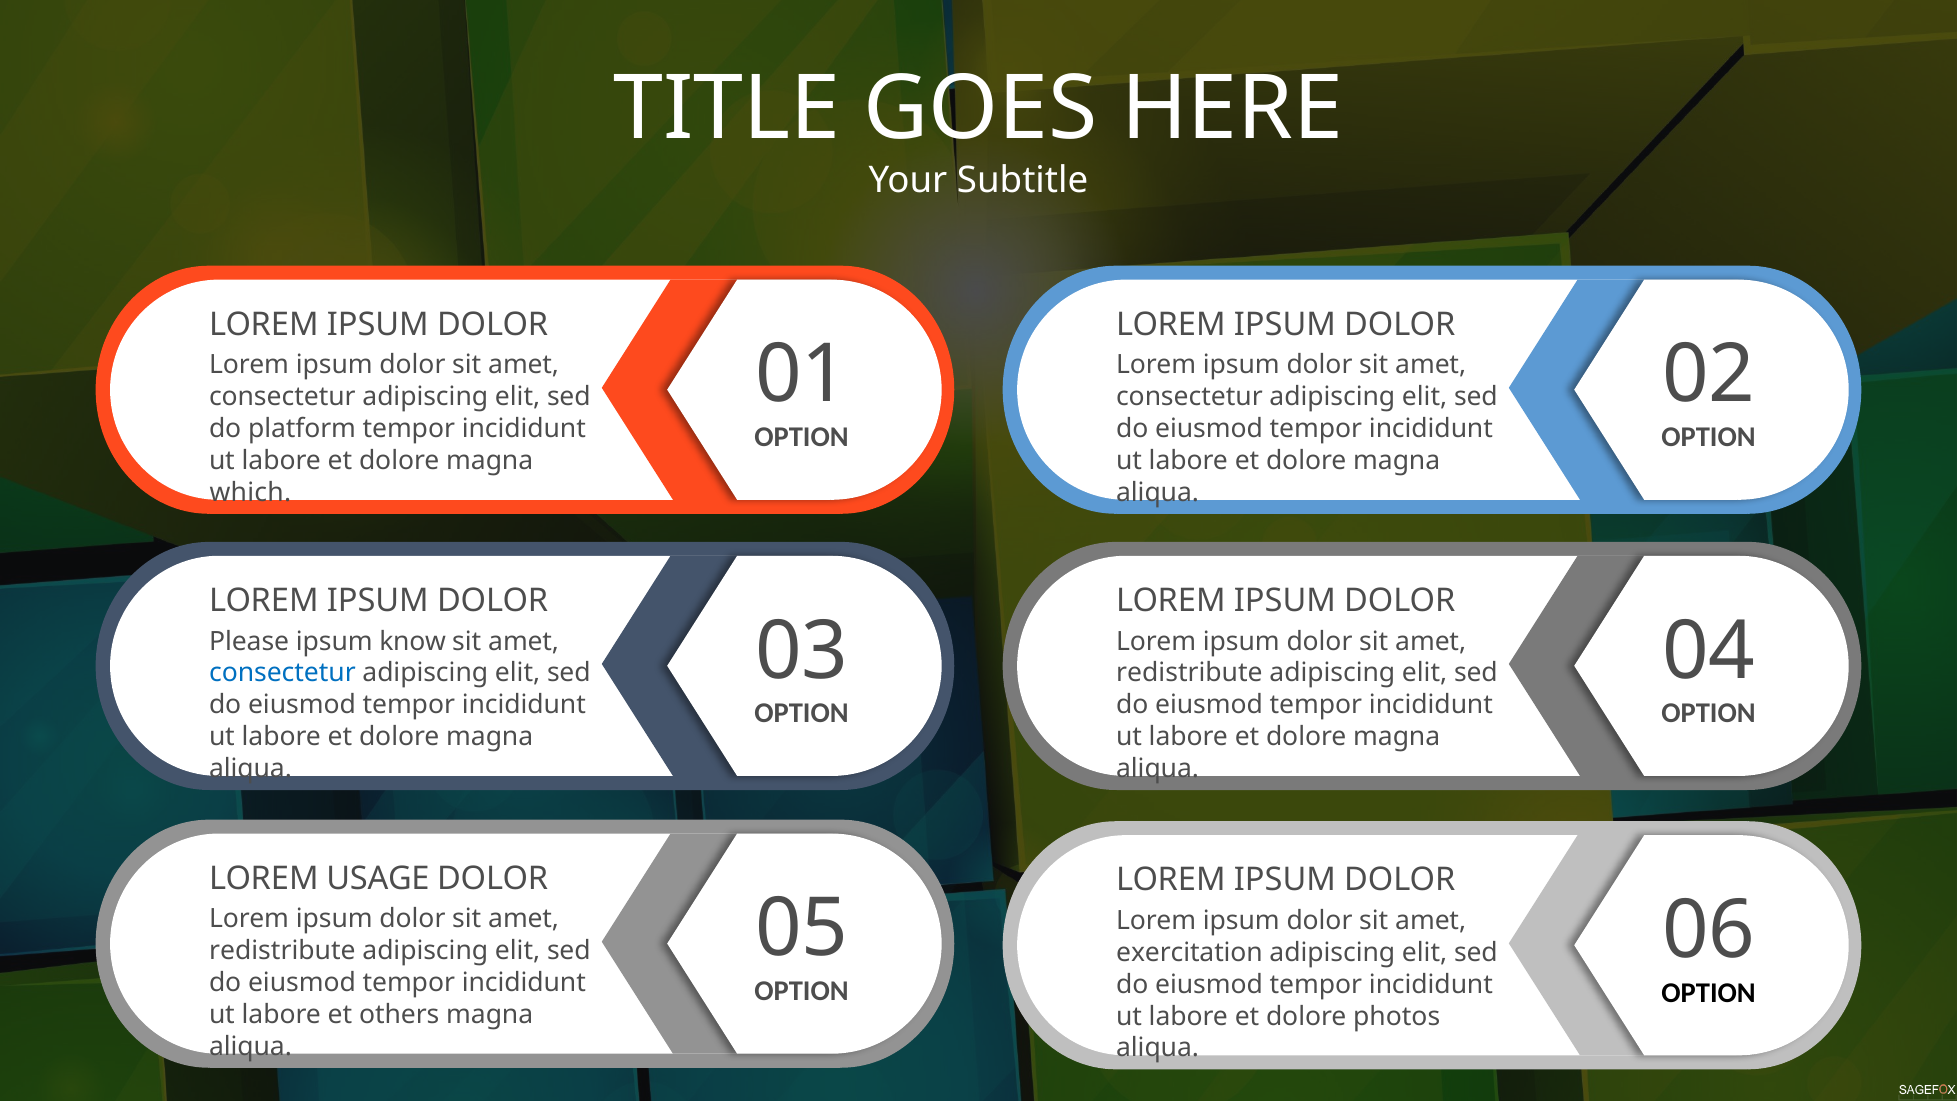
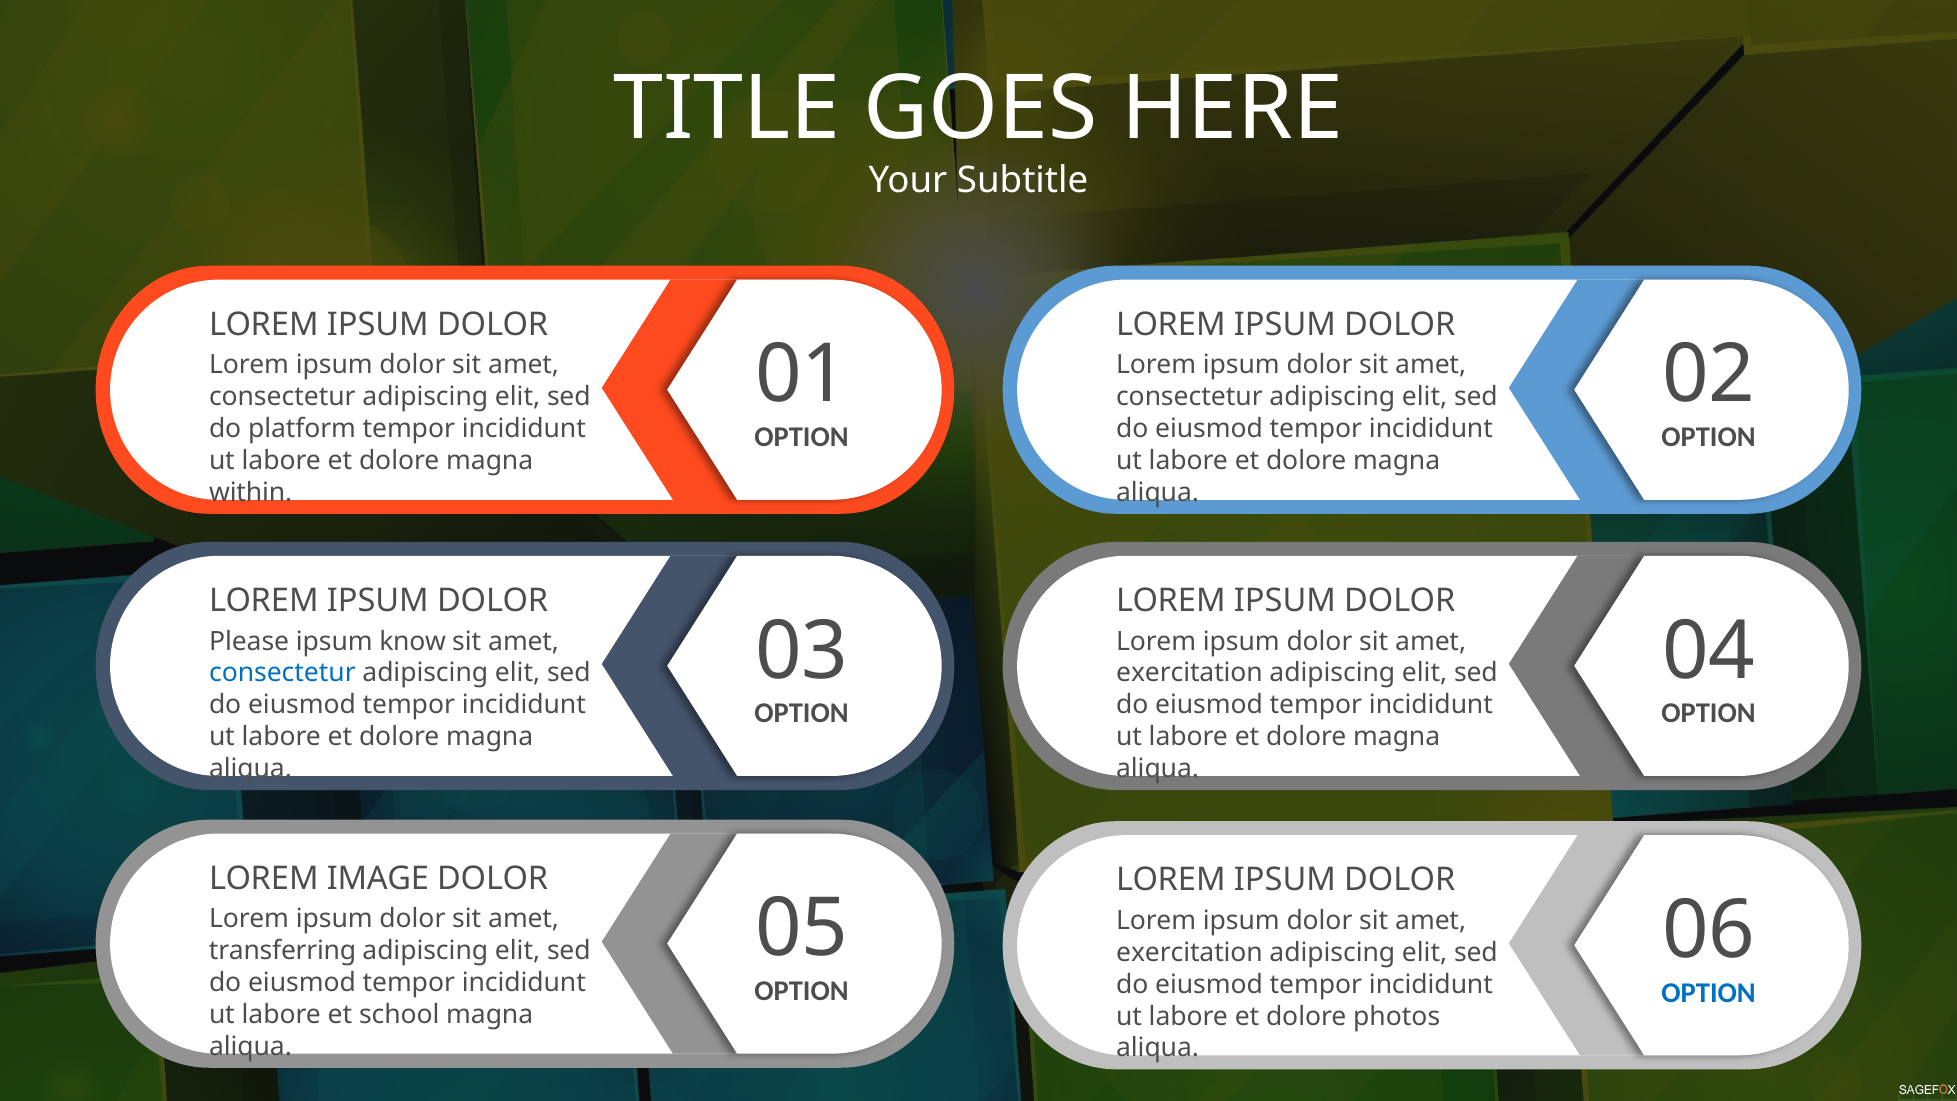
which: which -> within (251, 493)
redistribute: redistribute -> exercitation (1189, 673)
USAGE: USAGE -> IMAGE (378, 878)
redistribute: redistribute -> transferring (283, 951)
OPTION colour: black -> blue (1709, 993)
others: others -> school (399, 1015)
